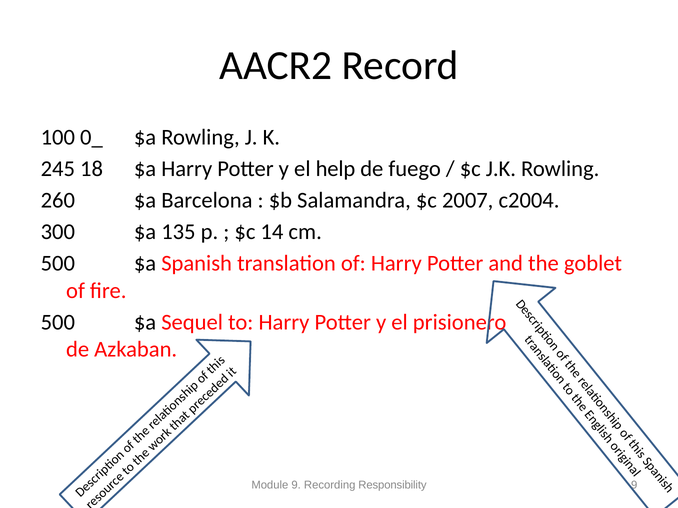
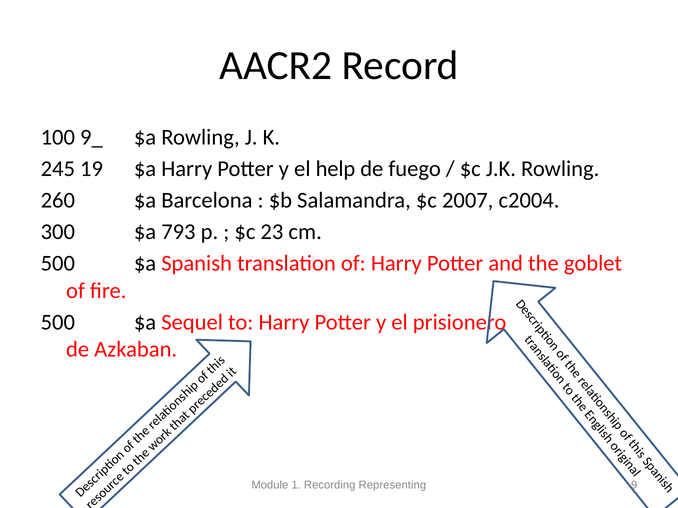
0_: 0_ -> 9_ (91, 137)
18: 18 -> 19 (92, 169)
135: 135 -> 793 (178, 232)
14: 14 -> 23 (272, 232)
Module 9: 9 -> 1 (296, 486)
Responsibility: Responsibility -> Representing (392, 486)
